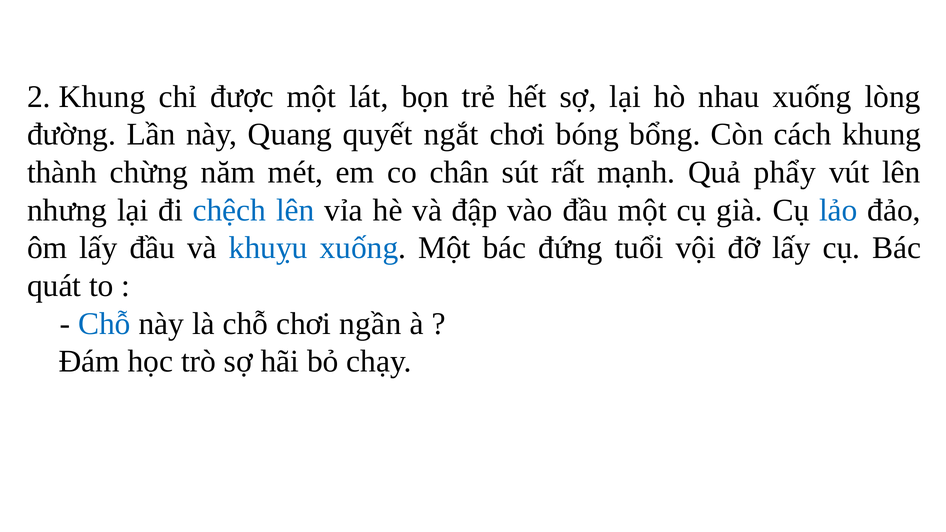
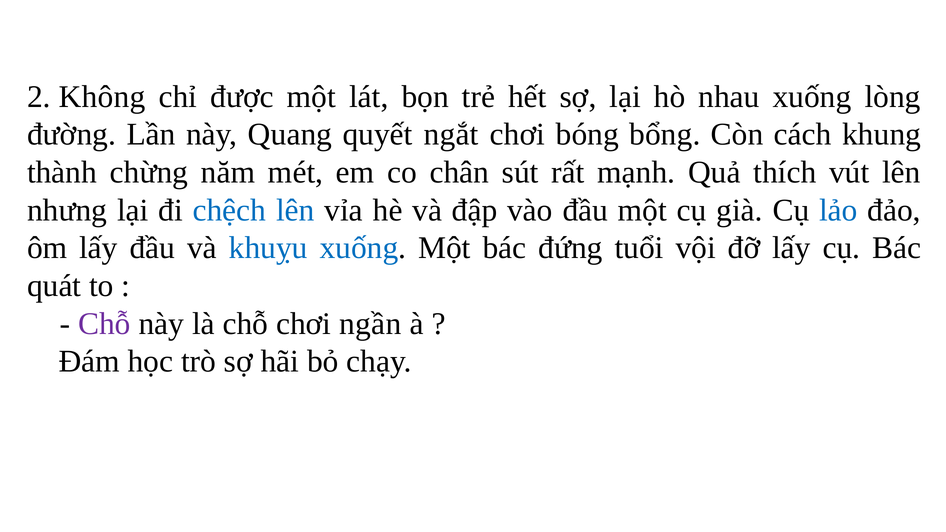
2 Khung: Khung -> Không (102, 97)
phẩy: phẩy -> thích (785, 172)
Chỗ colour: blue -> purple (104, 324)
